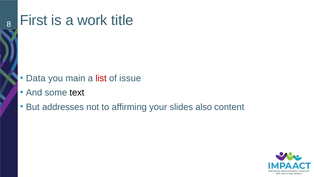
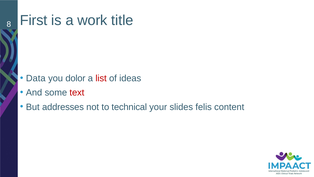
main: main -> dolor (75, 78)
issue: issue -> ideas (130, 78)
text colour: black -> red (77, 92)
affirming: affirming -> technical (129, 107)
also: also -> felis (204, 107)
